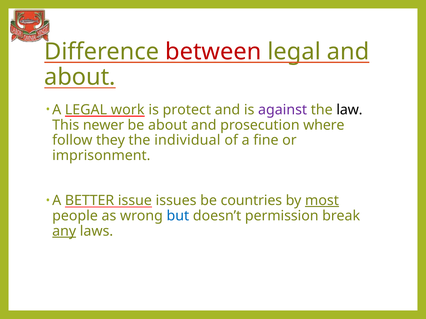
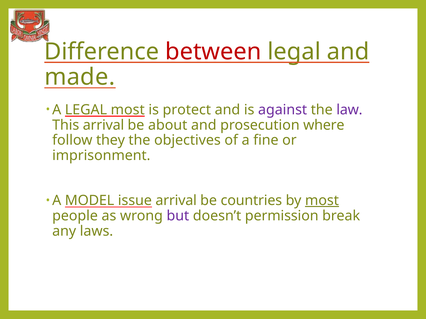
about: about -> made (80, 77)
LEGAL work: work -> most (128, 110)
law colour: black -> purple (349, 110)
This newer: newer -> arrival (103, 125)
individual: individual -> objectives (187, 141)
BETTER: BETTER -> MODEL (90, 201)
issue issues: issues -> arrival (176, 201)
but colour: blue -> purple (178, 216)
any underline: present -> none (64, 231)
